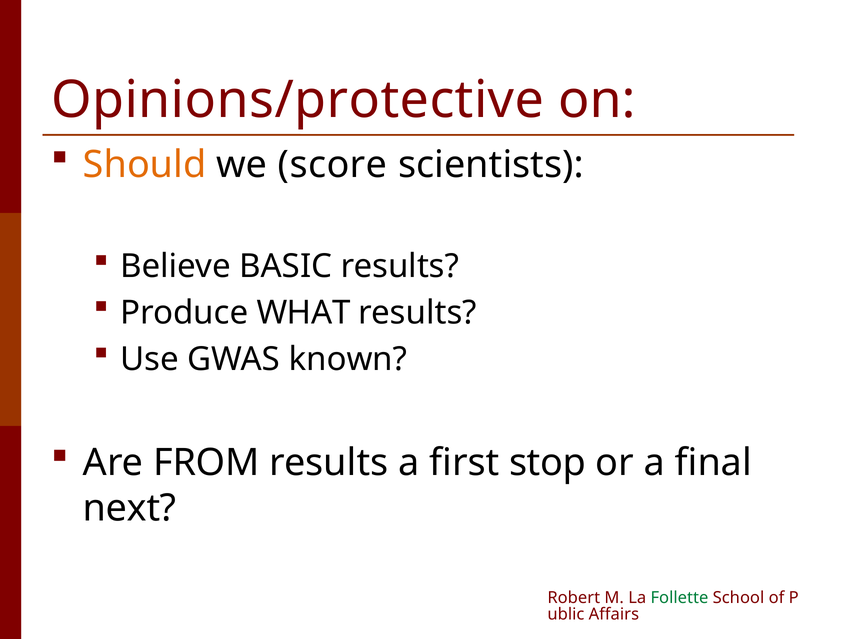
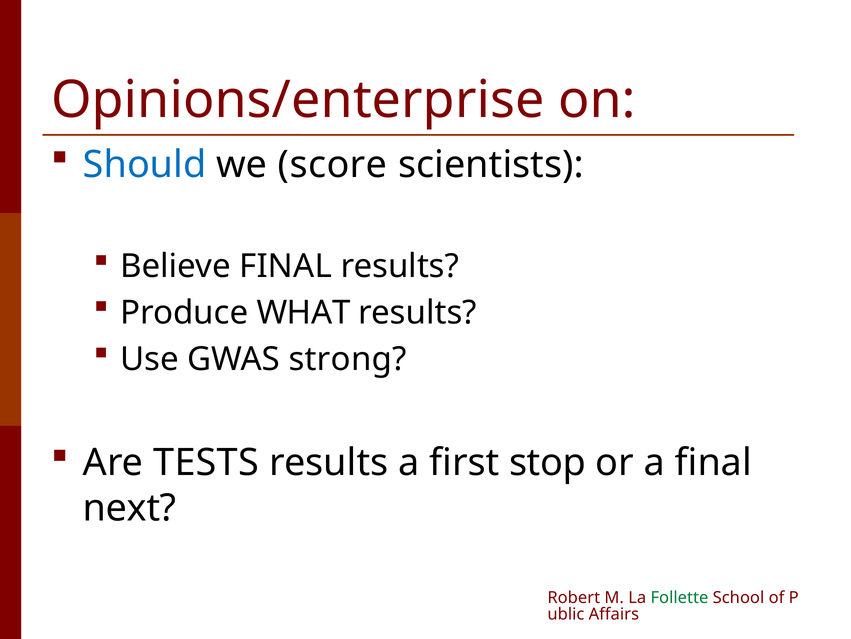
Opinions/protective: Opinions/protective -> Opinions/enterprise (298, 100)
Should colour: orange -> blue (145, 164)
Believe BASIC: BASIC -> FINAL (286, 266)
known: known -> strong (348, 359)
FROM: FROM -> TESTS (206, 462)
